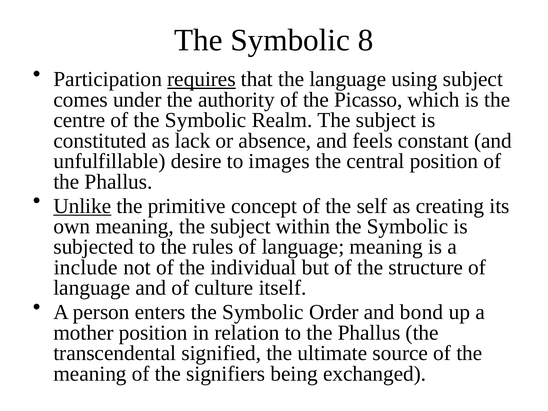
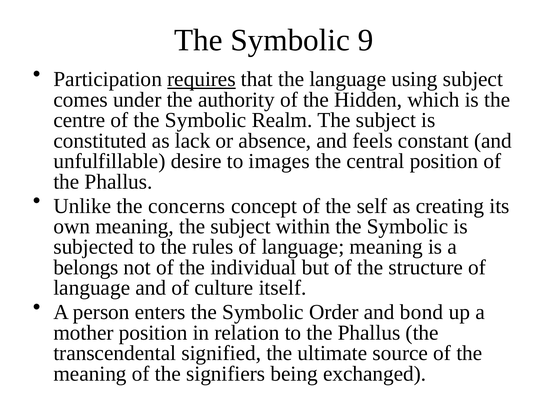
8: 8 -> 9 (366, 40)
Picasso: Picasso -> Hidden (368, 100)
Unlike underline: present -> none (82, 206)
primitive: primitive -> concerns (187, 206)
include: include -> belongs (86, 267)
